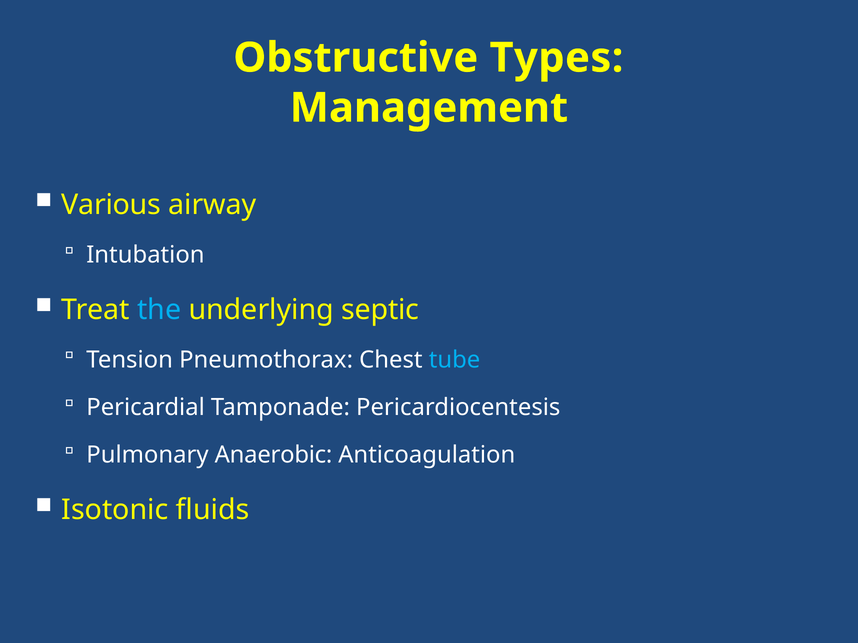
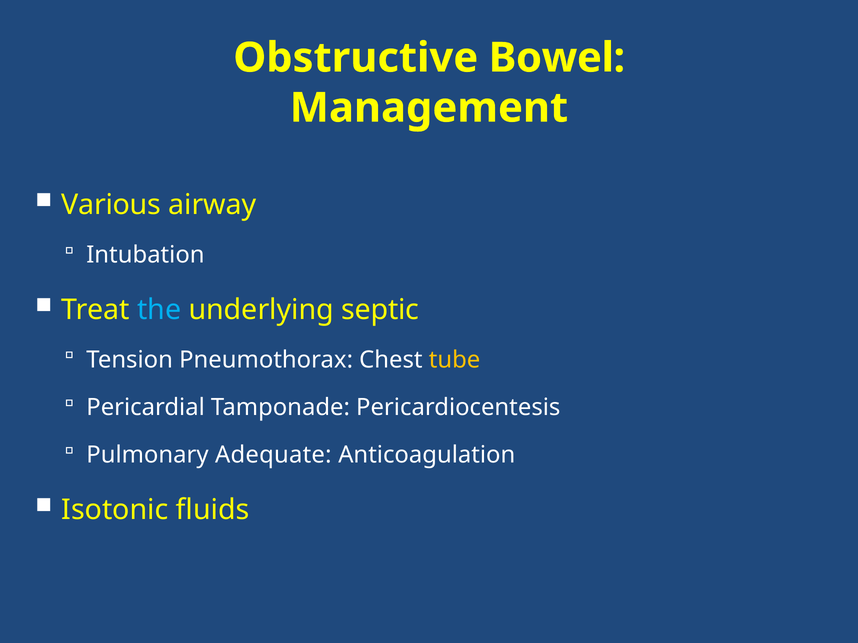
Types: Types -> Bowel (557, 58)
tube colour: light blue -> yellow (455, 360)
Anaerobic: Anaerobic -> Adequate (273, 455)
